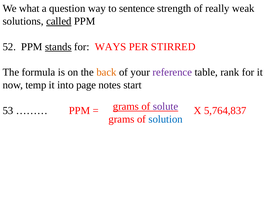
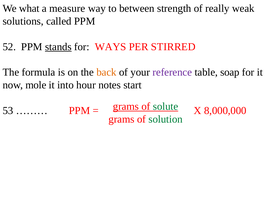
question: question -> measure (67, 8)
sentence: sentence -> between (137, 8)
called underline: present -> none (59, 21)
rank: rank -> soap (230, 72)
temp: temp -> mole (36, 85)
page: page -> hour (86, 85)
solute colour: purple -> green (166, 106)
5,764,837: 5,764,837 -> 8,000,000 (225, 110)
solution colour: blue -> green (166, 119)
